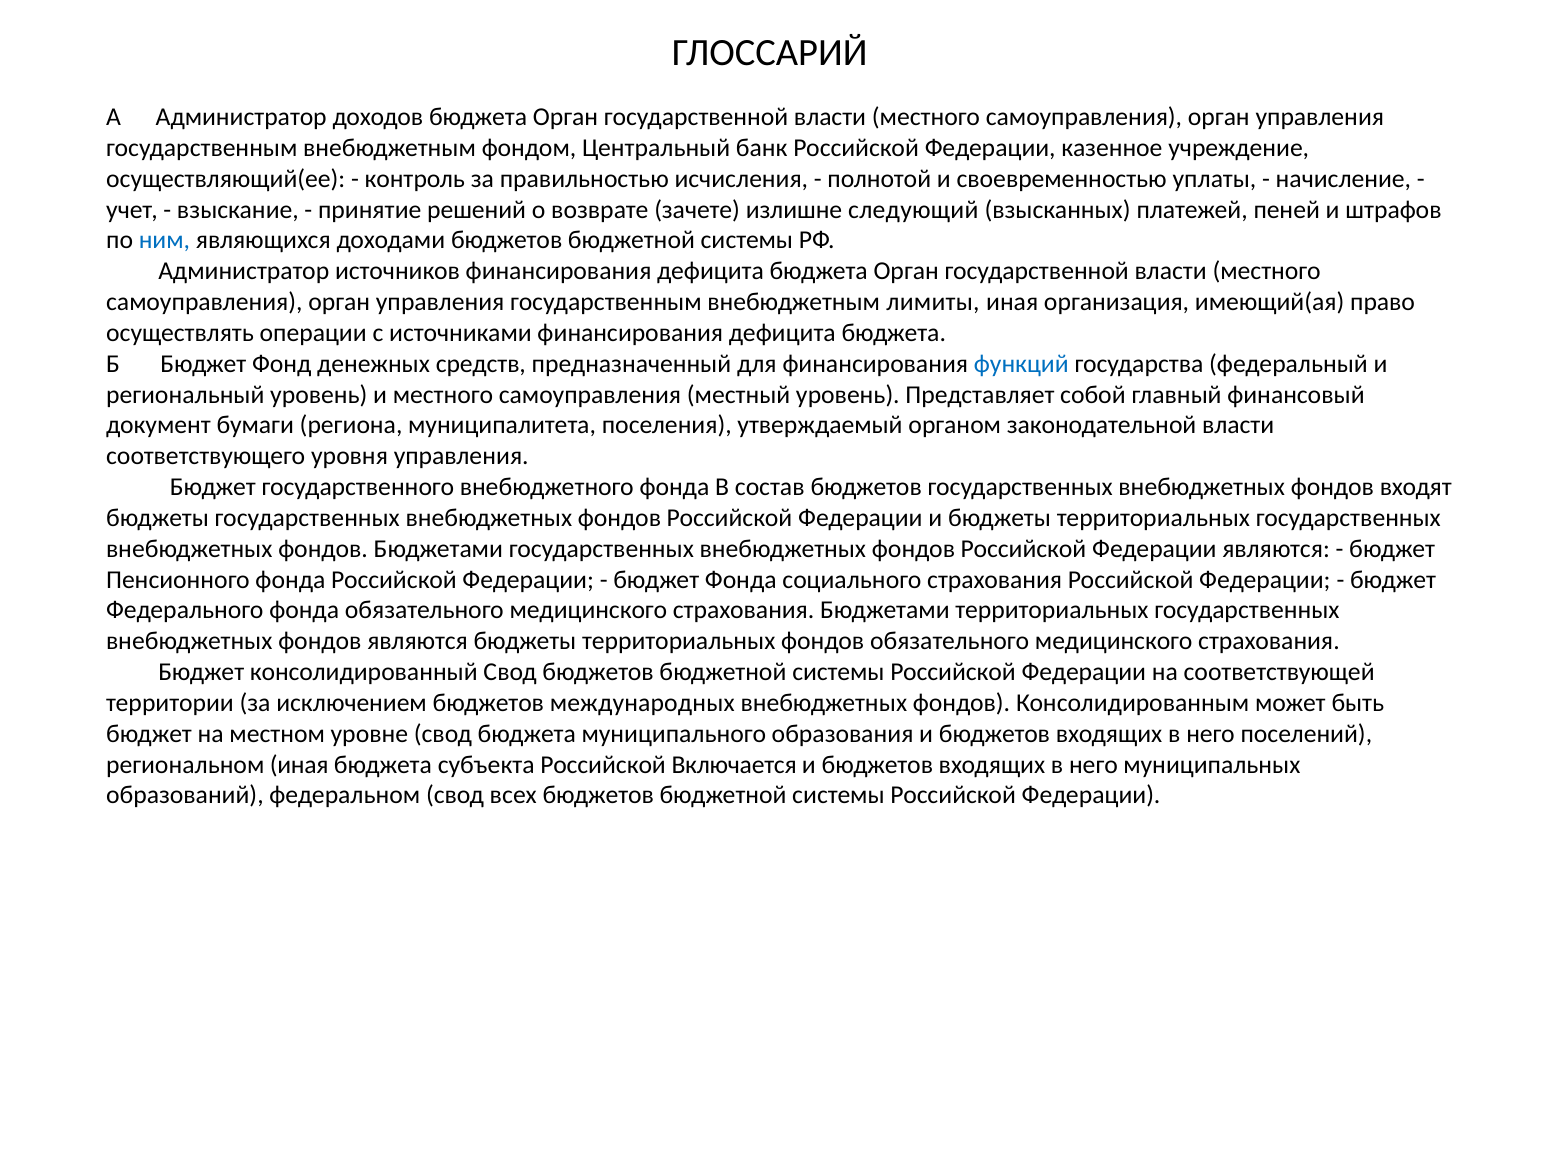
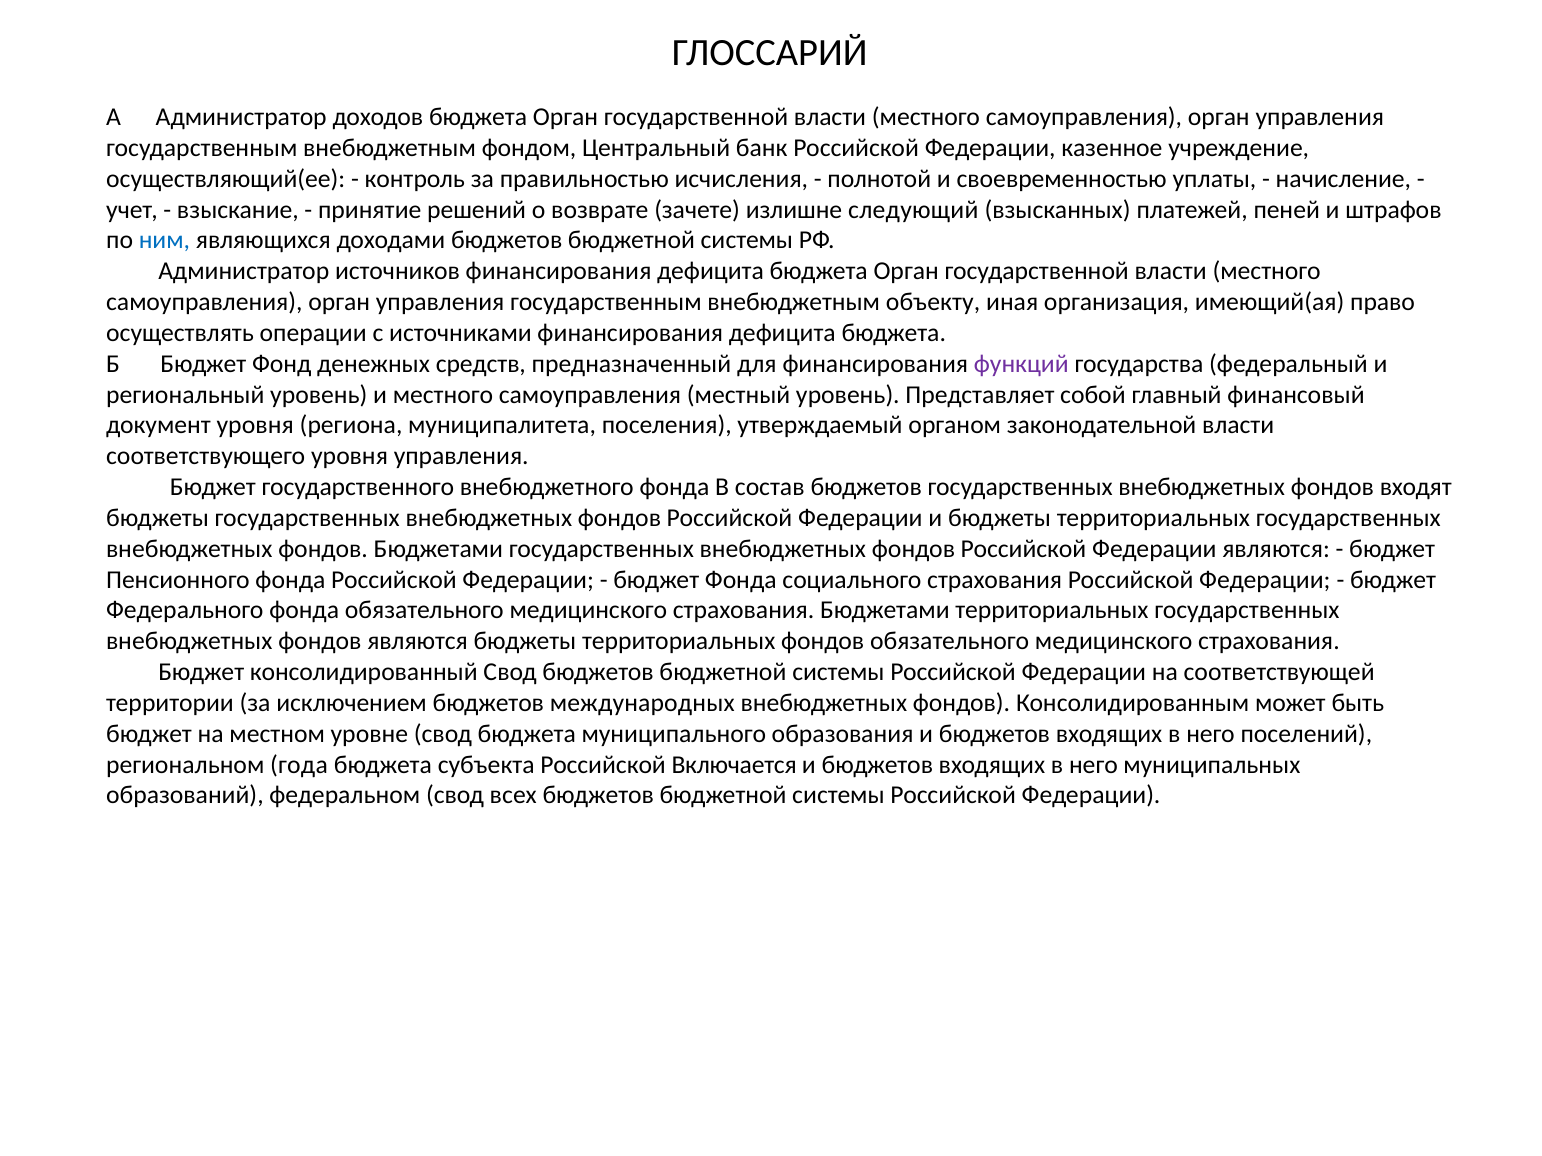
лимиты: лимиты -> объекту (933, 302)
функций colour: blue -> purple (1021, 364)
документ бумаги: бумаги -> уровня (255, 426)
региональном иная: иная -> года (299, 765)
